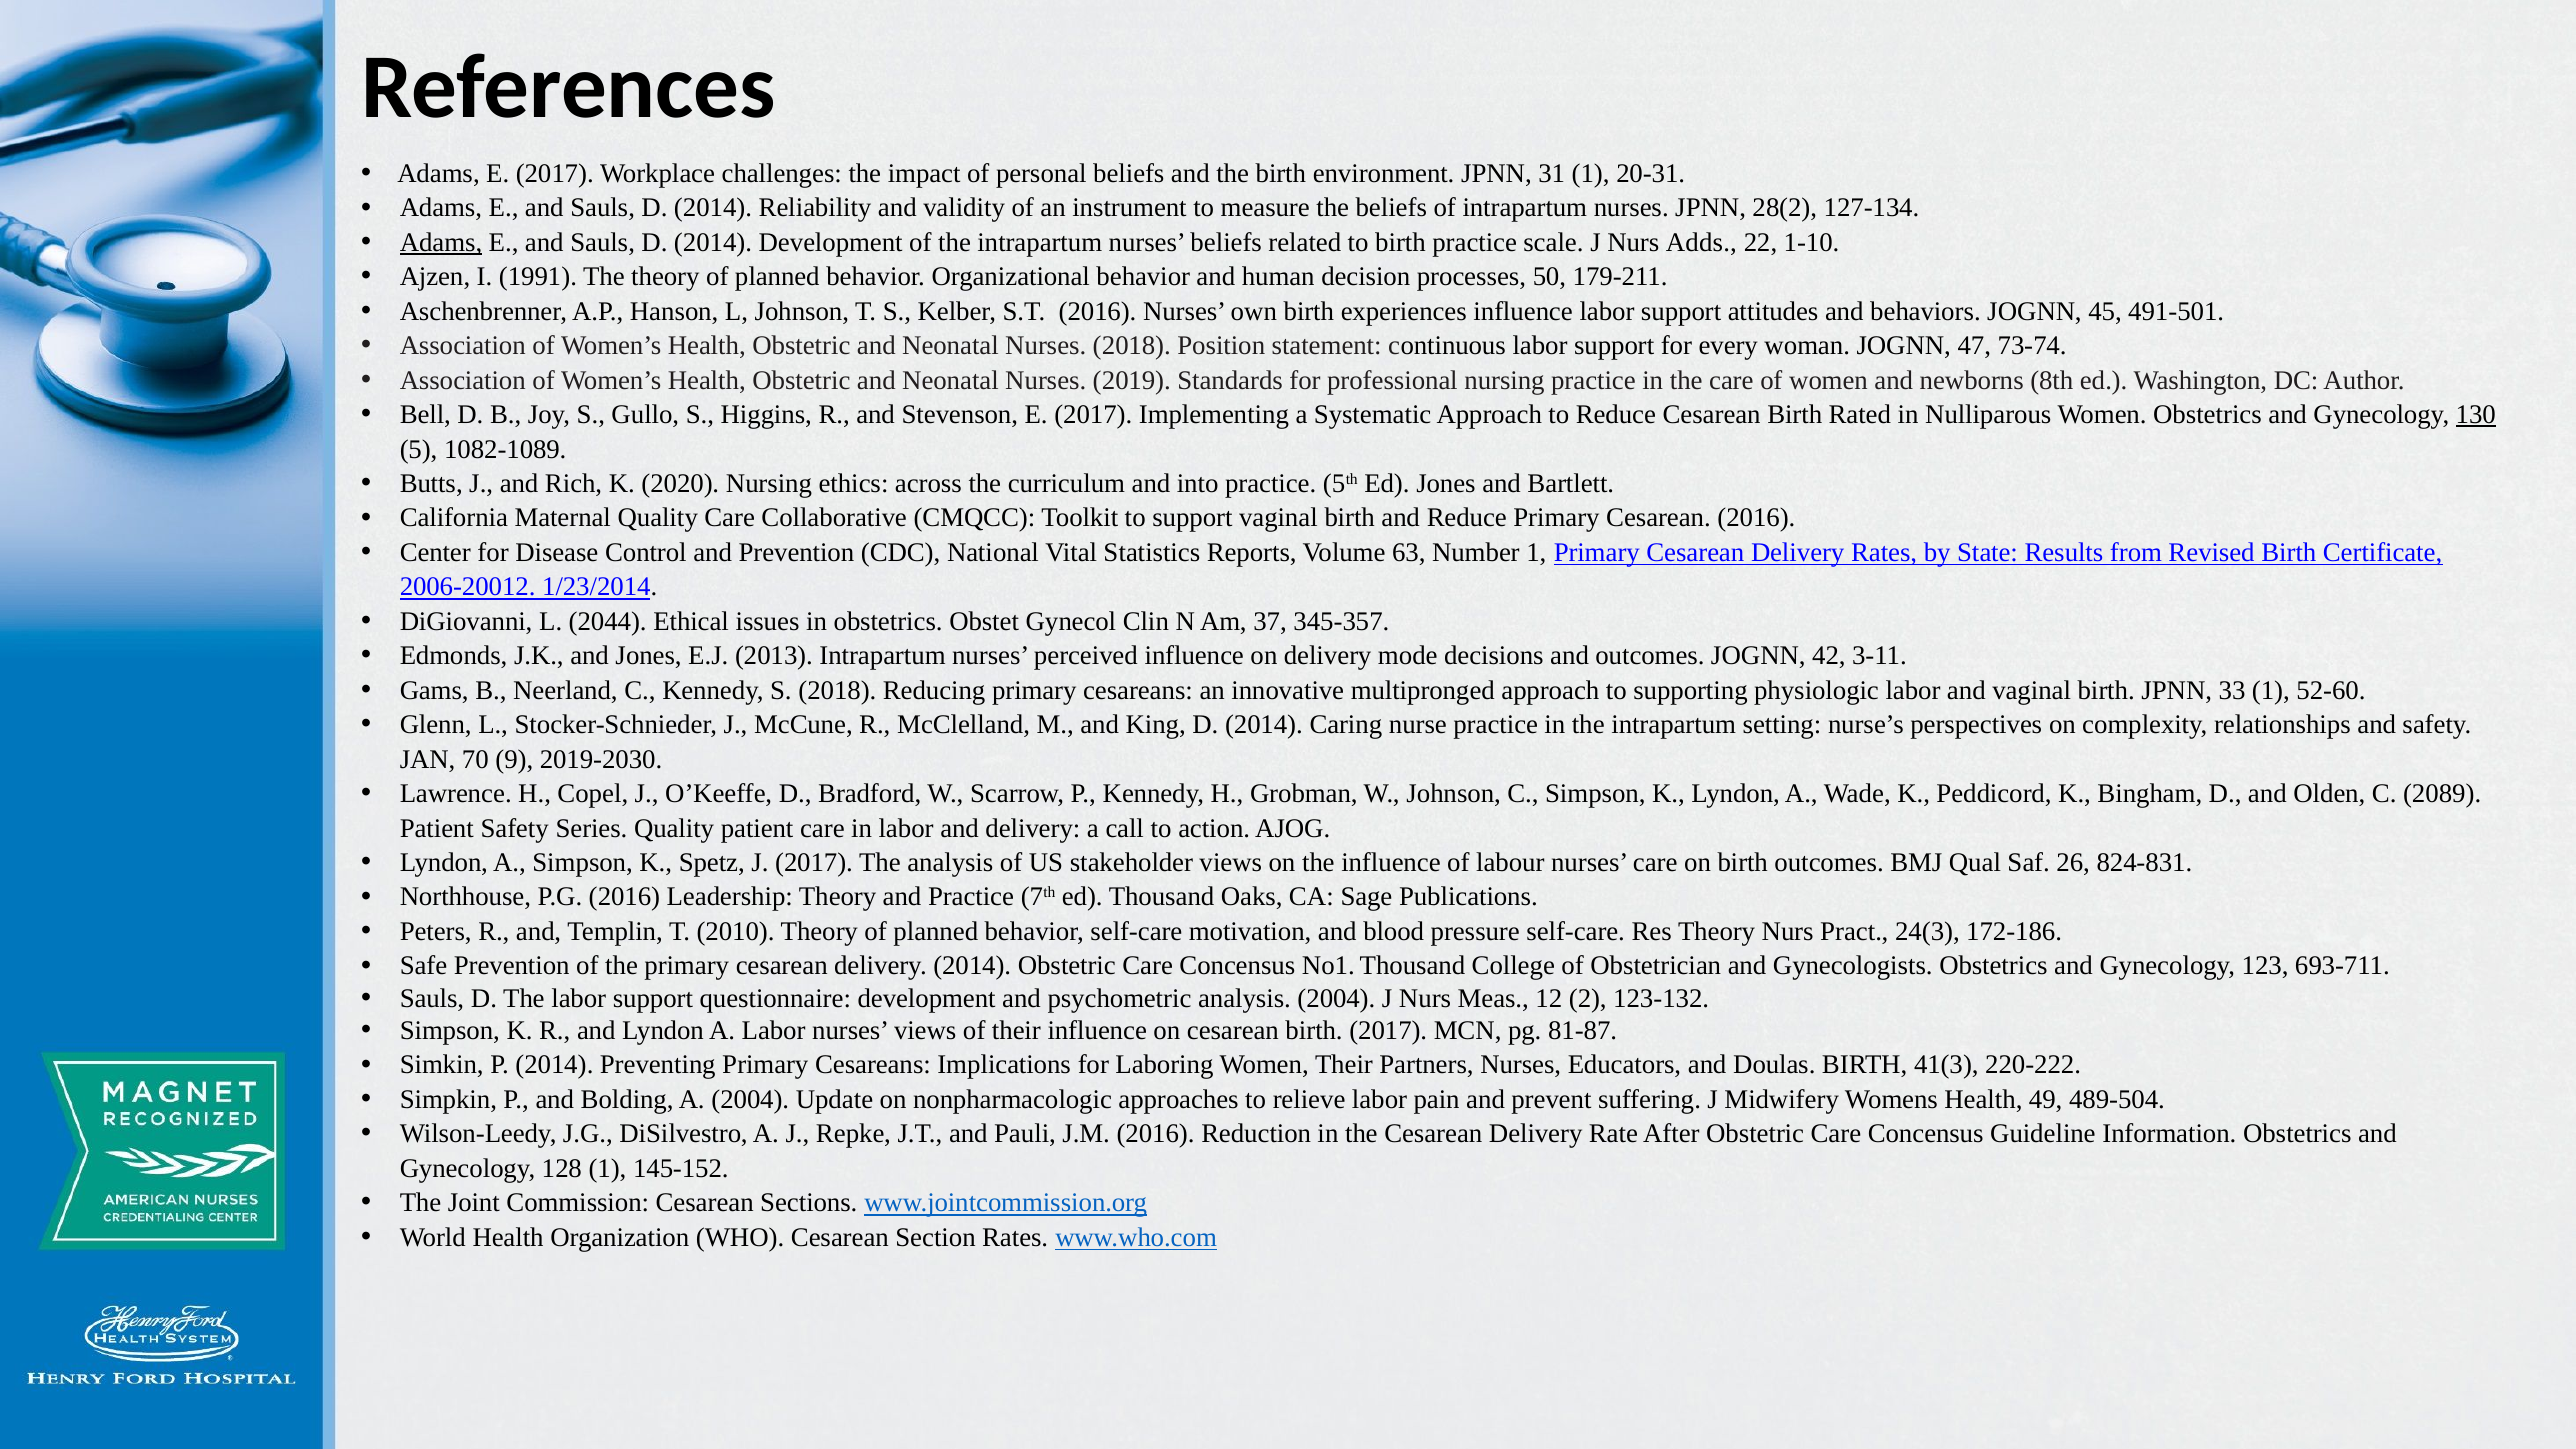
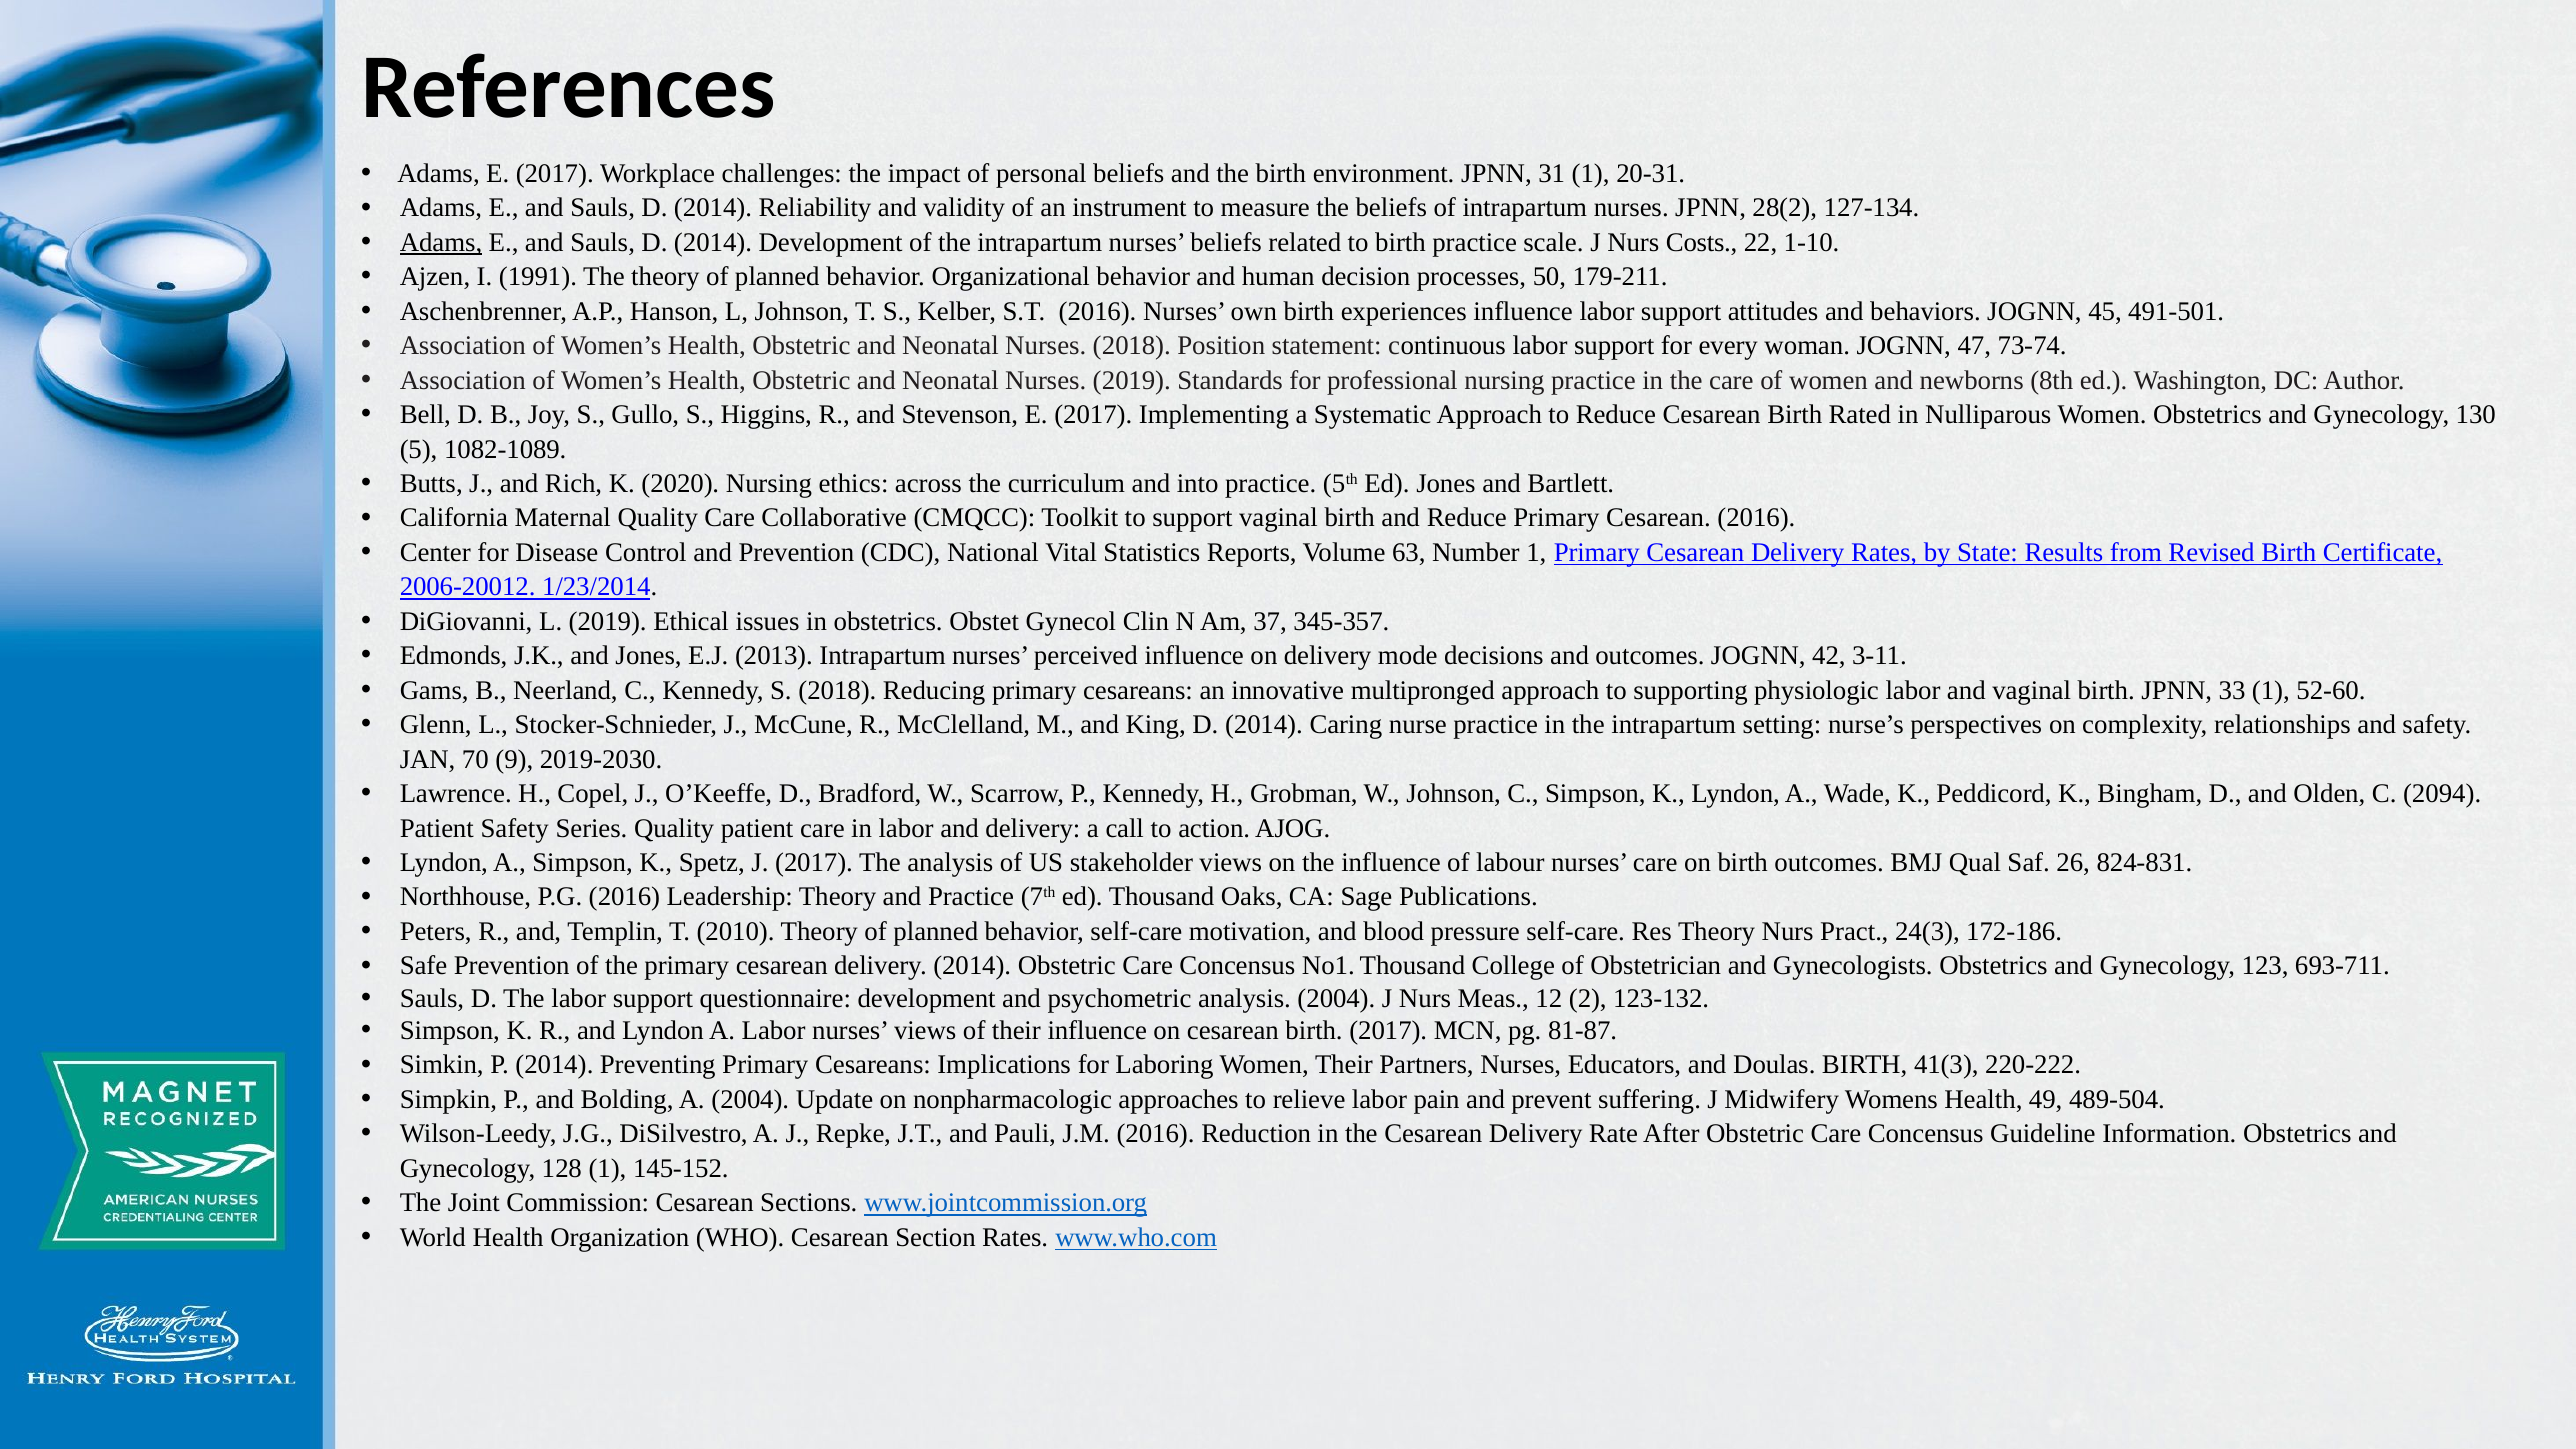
Adds: Adds -> Costs (1702, 242)
130 underline: present -> none (2476, 415)
L 2044: 2044 -> 2019 (608, 621)
2089: 2089 -> 2094 (2442, 794)
